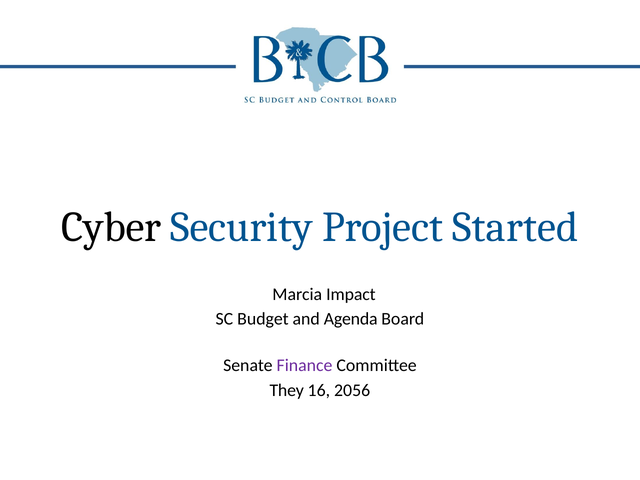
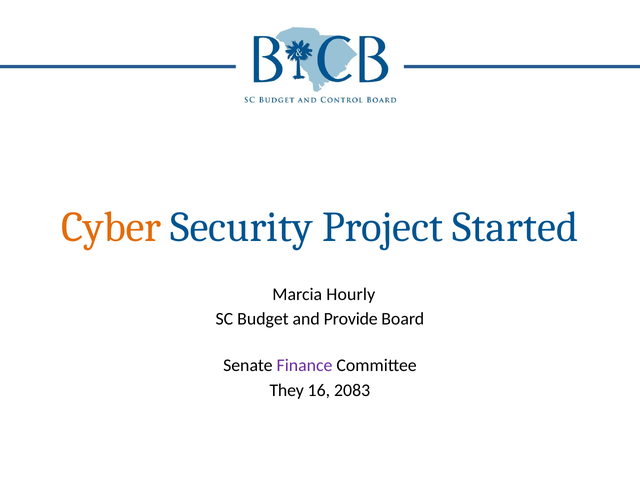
Cyber colour: black -> orange (111, 227)
Impact: Impact -> Hourly (351, 294)
Agenda: Agenda -> Provide (351, 319)
2056: 2056 -> 2083 (352, 390)
